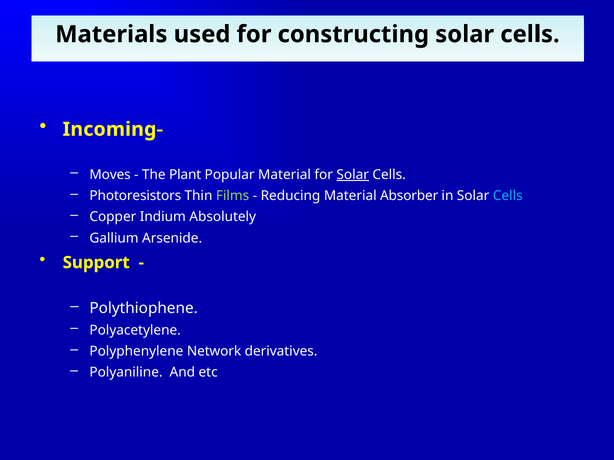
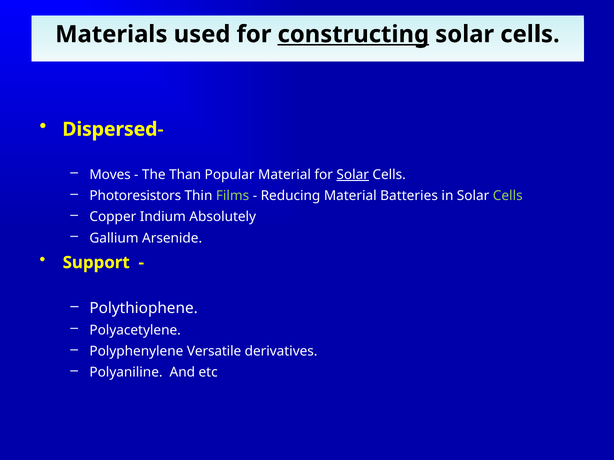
constructing underline: none -> present (353, 34)
Incoming-: Incoming- -> Dispersed- (113, 129)
Plant: Plant -> Than (185, 175)
Absorber: Absorber -> Batteries (409, 196)
Cells colour: light blue -> light green (508, 196)
Network: Network -> Versatile (214, 352)
